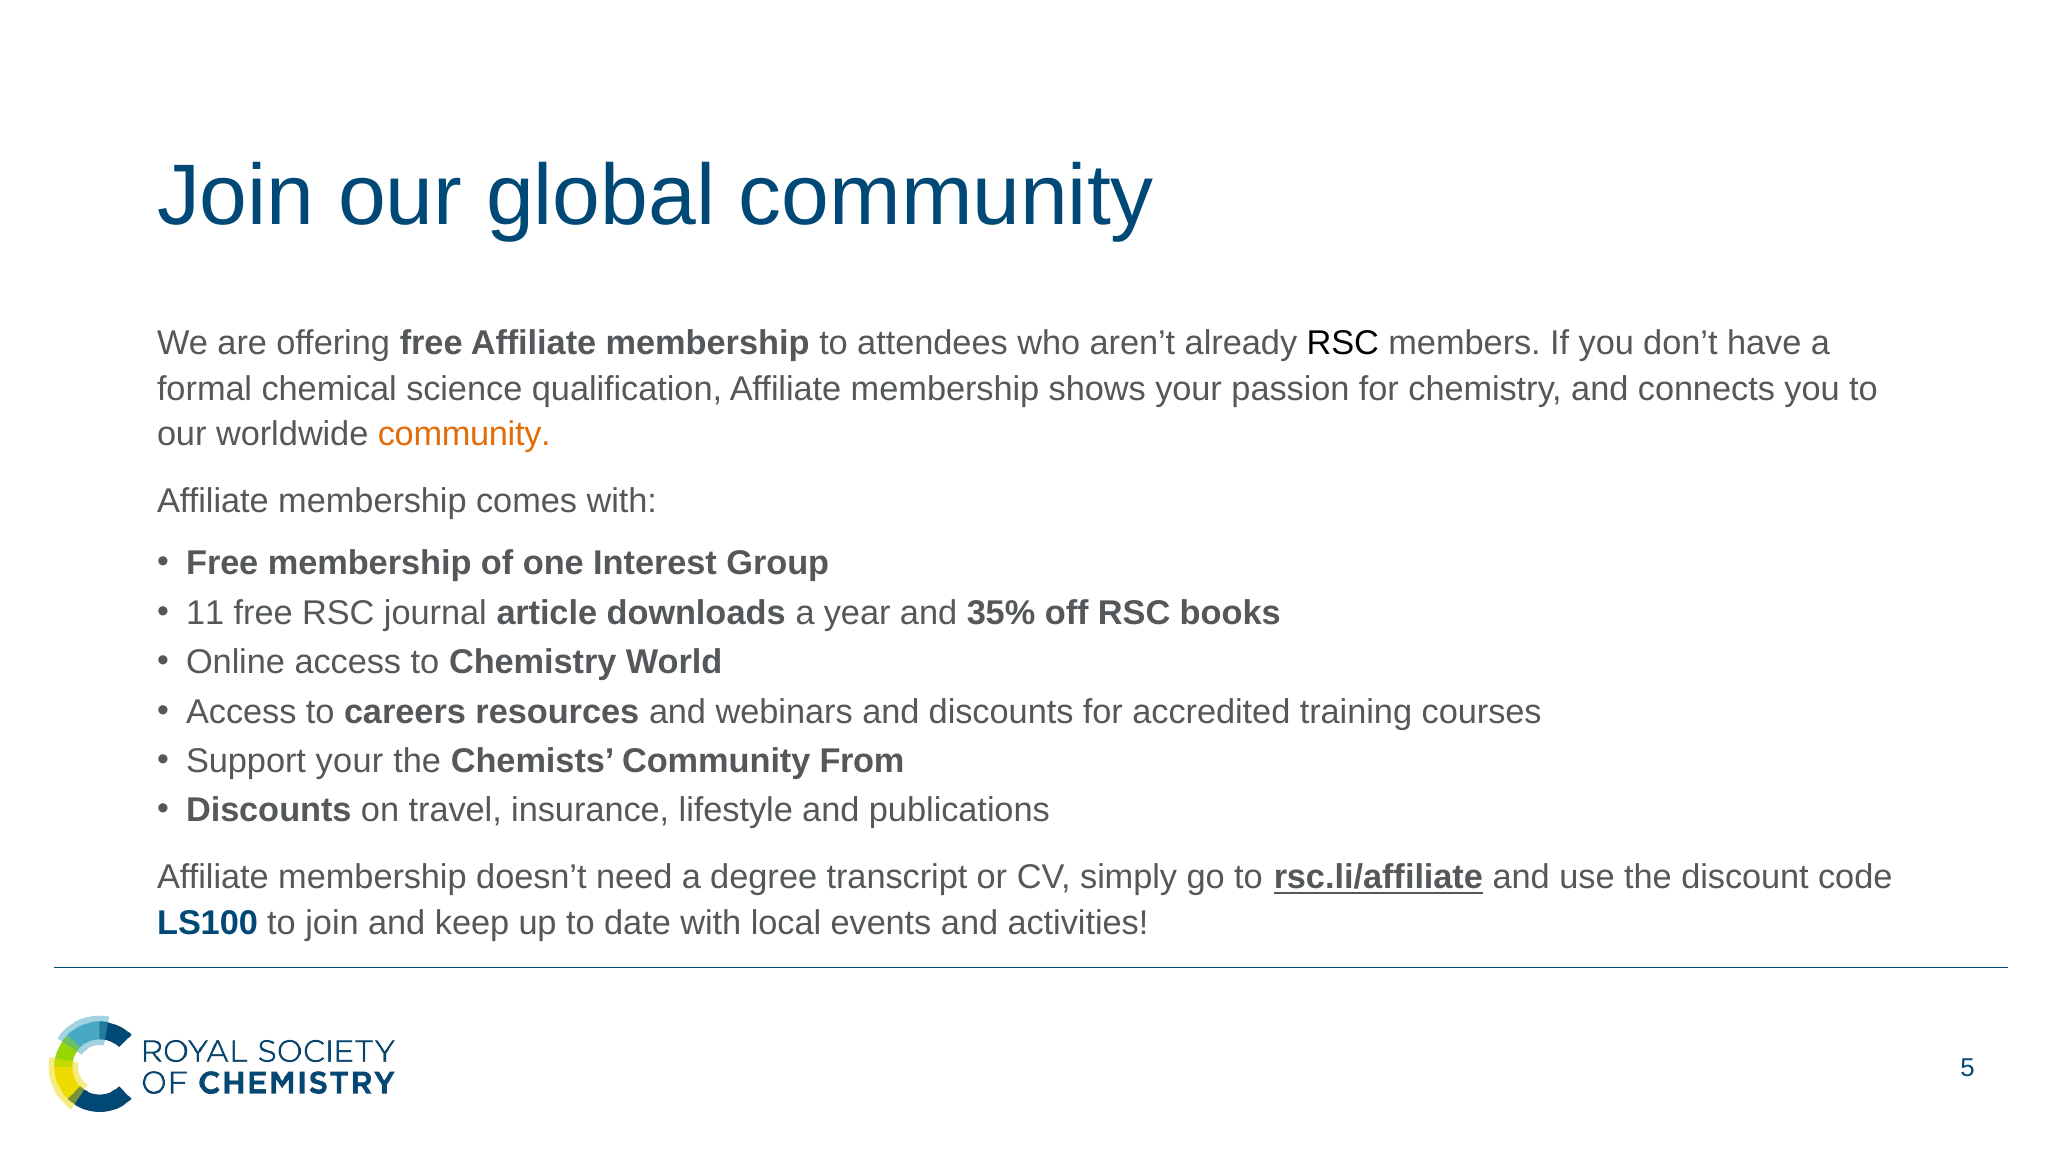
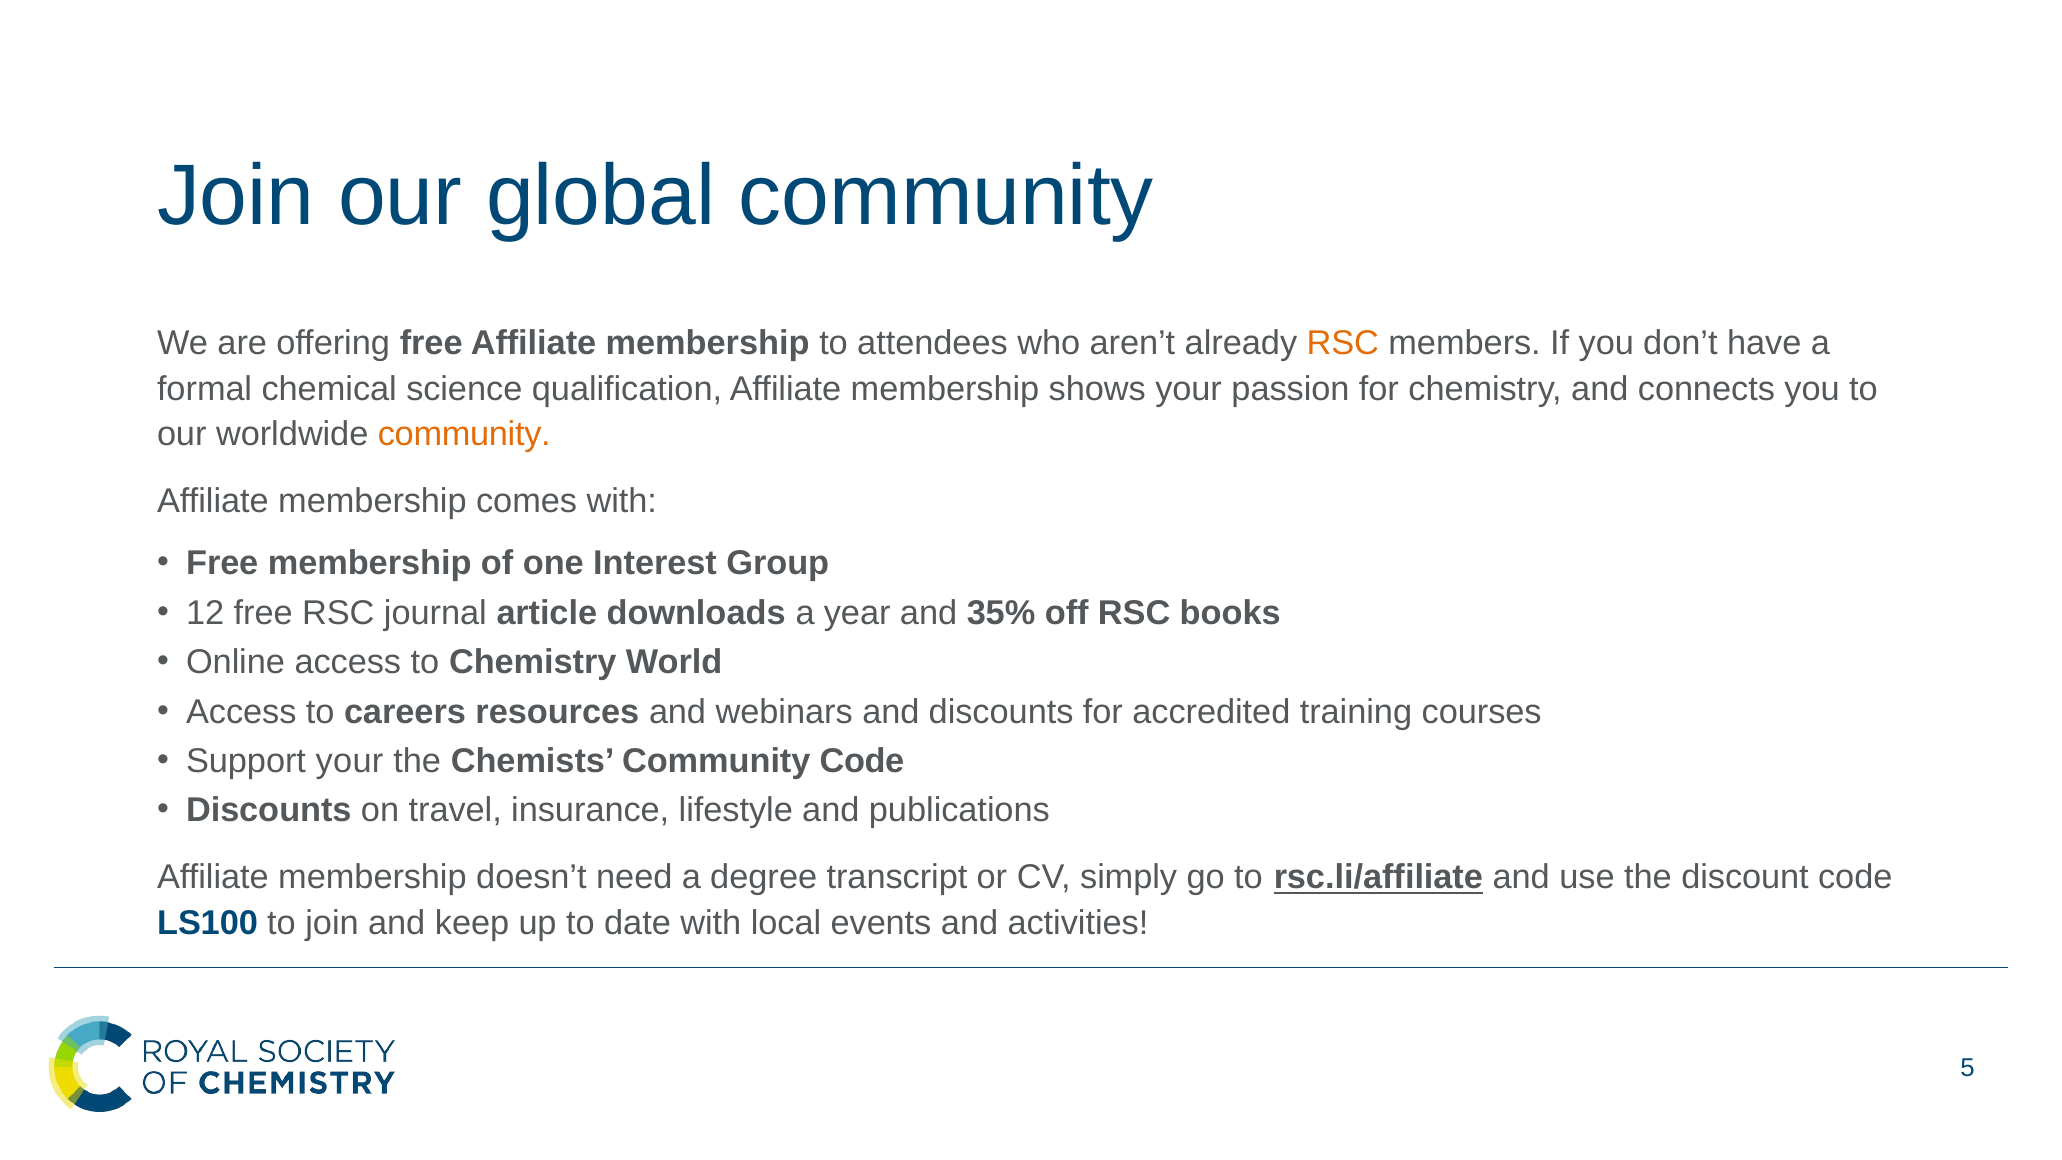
RSC colour: black -> orange (1343, 344)
11: 11 -> 12 (205, 613)
Community From: From -> Code (862, 761)
